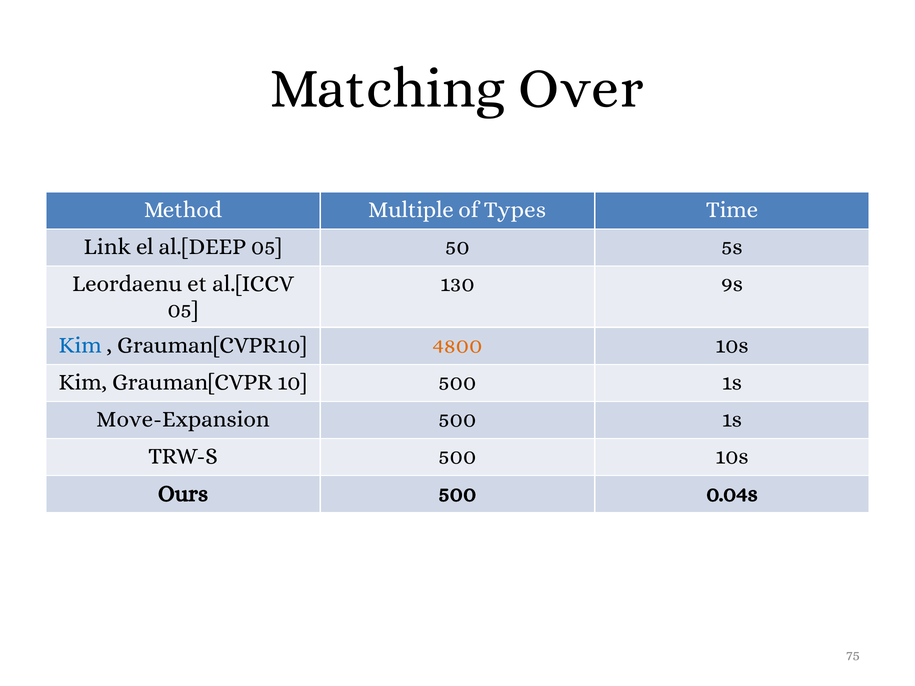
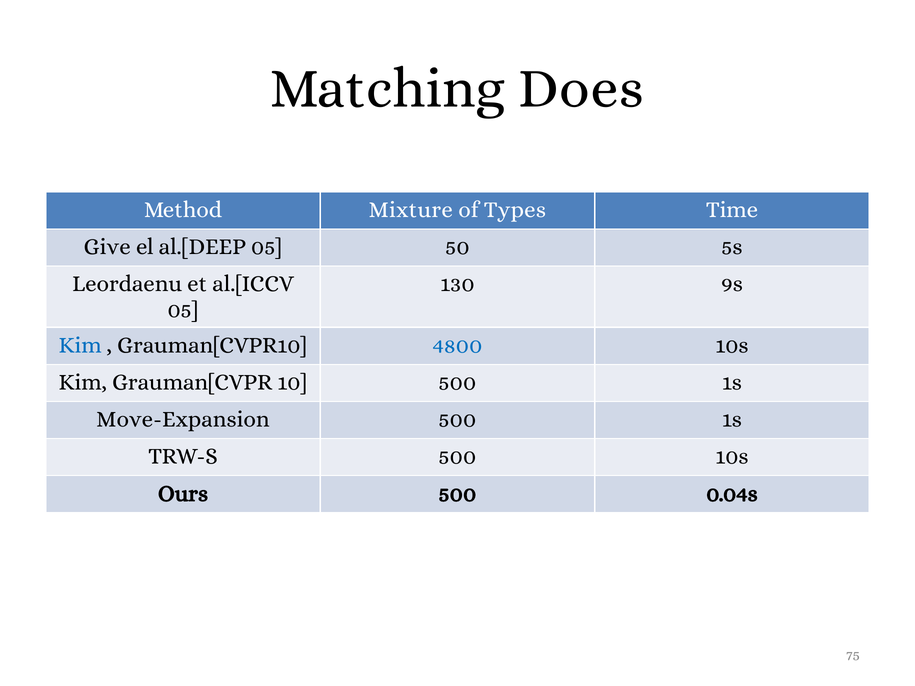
Over: Over -> Does (581, 89)
Multiple: Multiple -> Mixture (411, 210)
Link: Link -> Give (107, 247)
4800 colour: orange -> blue (458, 345)
